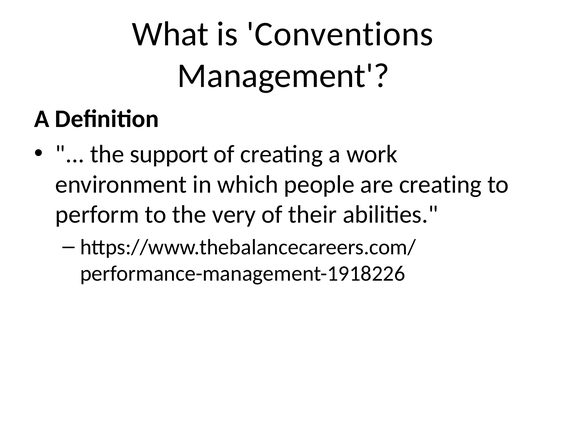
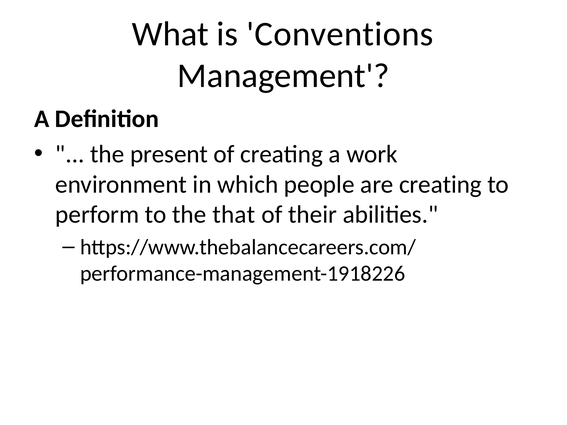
support: support -> present (169, 154)
very: very -> that (234, 215)
